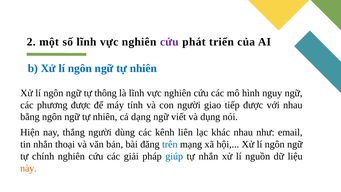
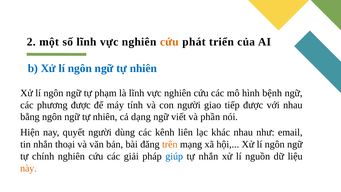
cứu colour: purple -> orange (169, 42)
thông: thông -> phạm (106, 93)
nguy: nguy -> bệnh (272, 93)
dụng: dụng -> phần (210, 117)
thắng: thắng -> quyết (74, 132)
trên colour: blue -> orange (170, 144)
